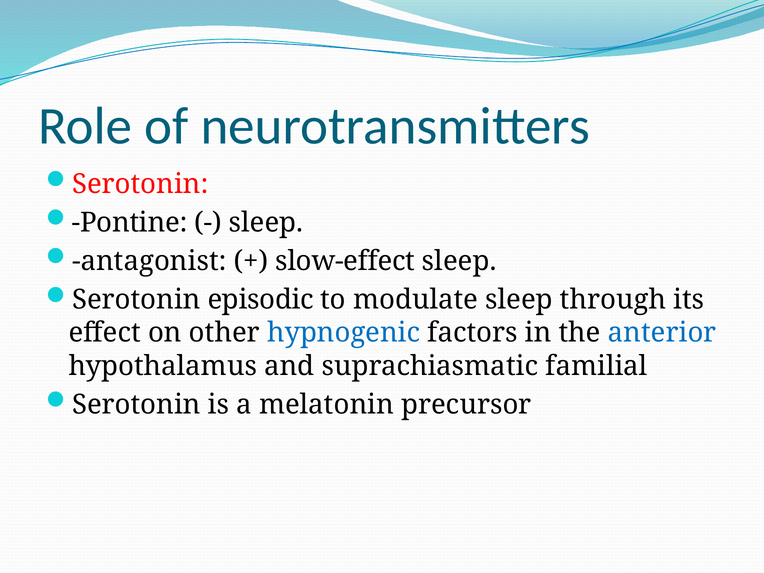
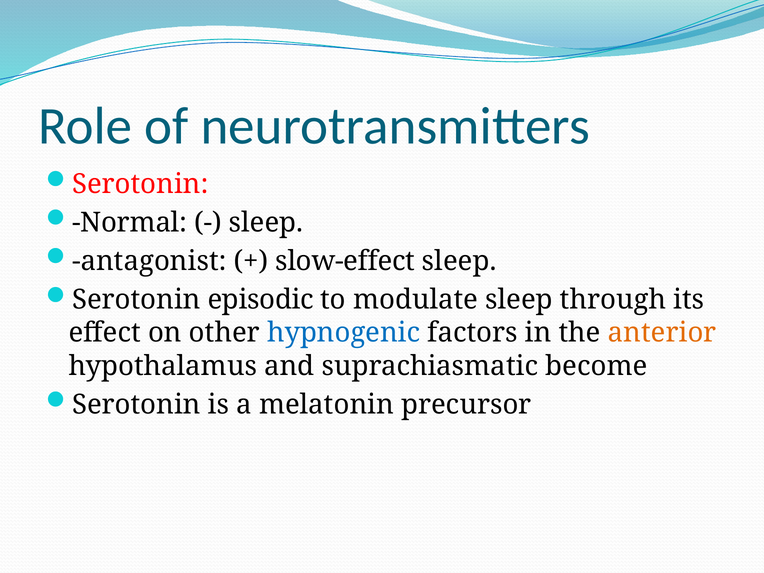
Pontine: Pontine -> Normal (130, 223)
anterior colour: blue -> orange (662, 333)
familial: familial -> become (596, 366)
